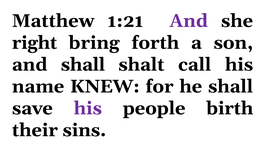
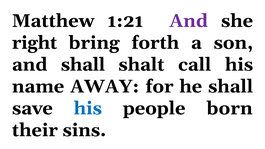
KNEW: KNEW -> AWAY (105, 87)
his colour: purple -> blue (88, 108)
birth: birth -> born (230, 108)
